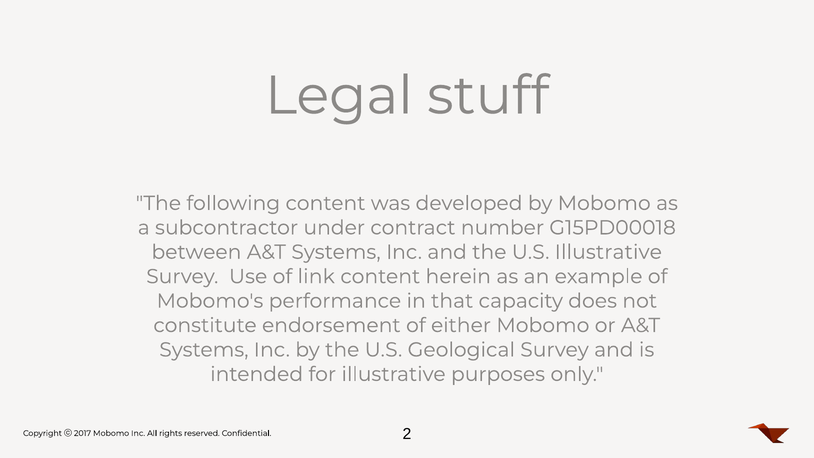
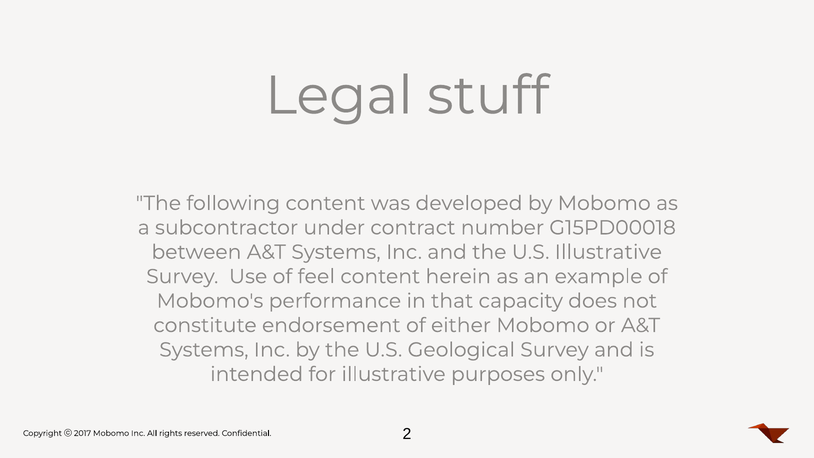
link: link -> feel (316, 276)
